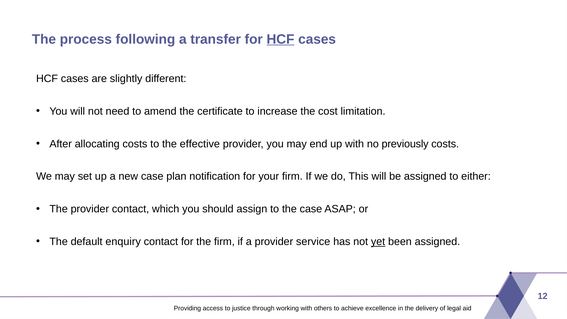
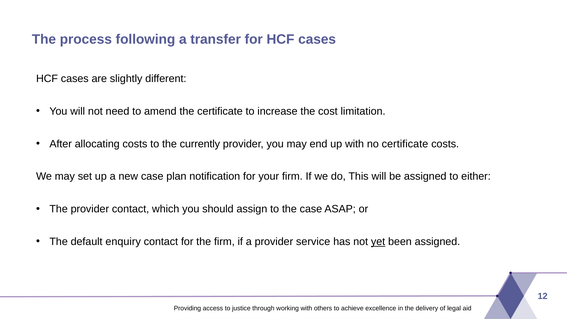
HCF underline: present -> none (280, 39)
effective: effective -> currently (200, 144)
no previously: previously -> certificate (405, 144)
